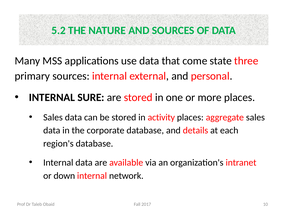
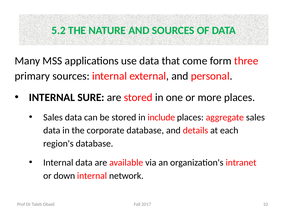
state: state -> form (221, 61)
activity: activity -> include (161, 117)
